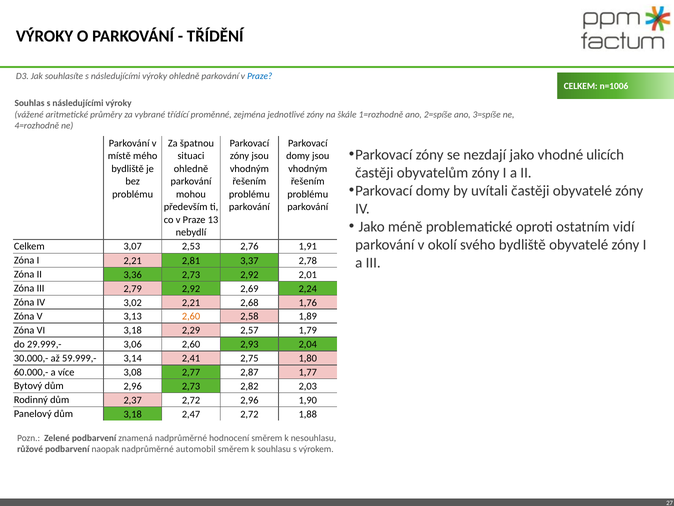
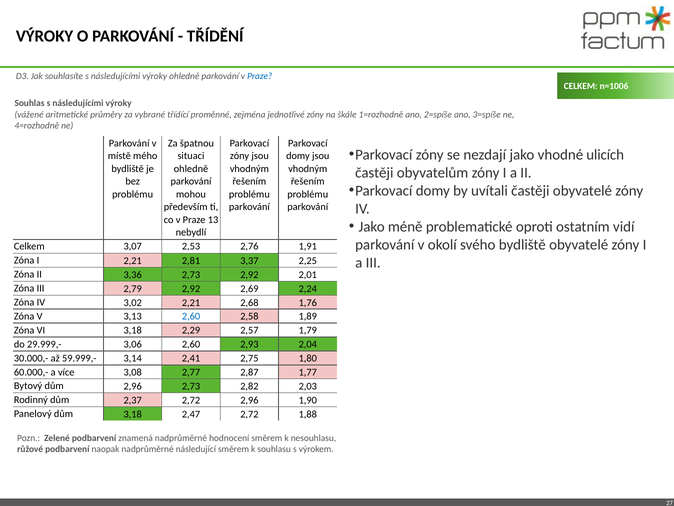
2,78: 2,78 -> 2,25 (308, 261)
2,60 colour: orange -> blue (191, 316)
automobil: automobil -> následující (196, 449)
